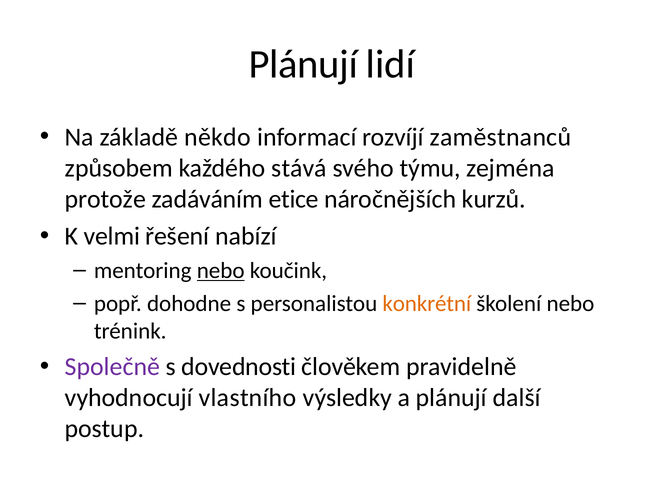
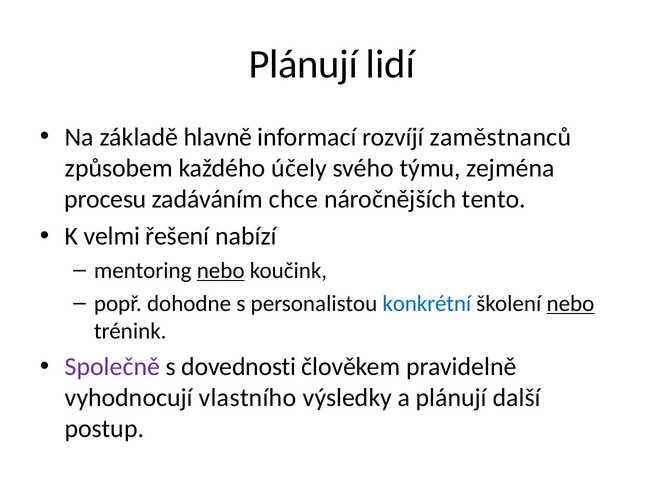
někdo: někdo -> hlavně (218, 137)
stává: stává -> účely (299, 168)
protože: protože -> procesu (105, 199)
etice: etice -> chce (293, 199)
kurzů: kurzů -> tento (494, 199)
konkrétní colour: orange -> blue (427, 303)
nebo underline: none -> present (570, 303)
